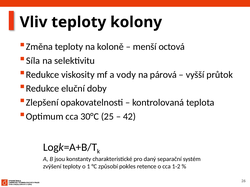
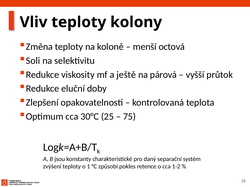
Síla: Síla -> Soli (33, 61)
vody: vody -> ještě (126, 75)
42: 42 -> 75 (129, 117)
